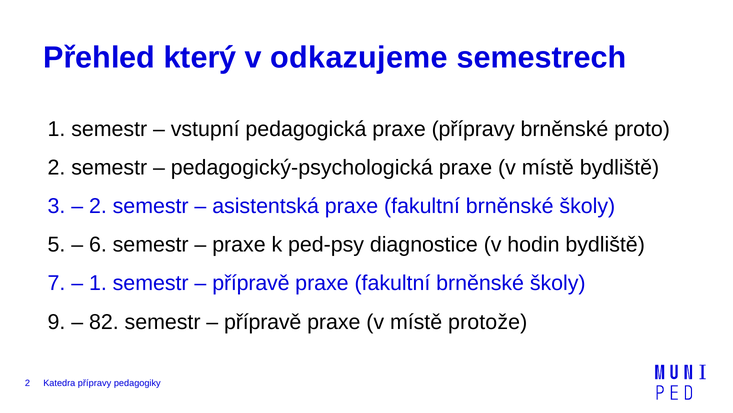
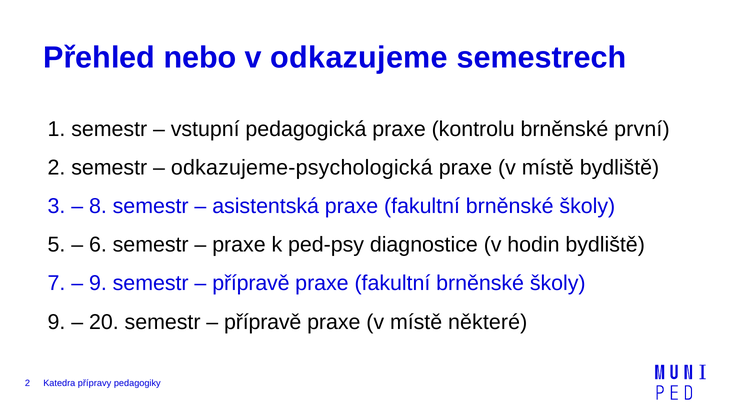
který: který -> nebo (200, 58)
praxe přípravy: přípravy -> kontrolu (473, 129)
proto: proto -> první (642, 129)
pedagogický-psychologická: pedagogický-psychologická -> odkazujeme-psychologická (302, 167)
2: 2 -> 8 (98, 206)
1: 1 -> 9 (98, 283)
82: 82 -> 20 (104, 321)
protože: protože -> některé (488, 321)
